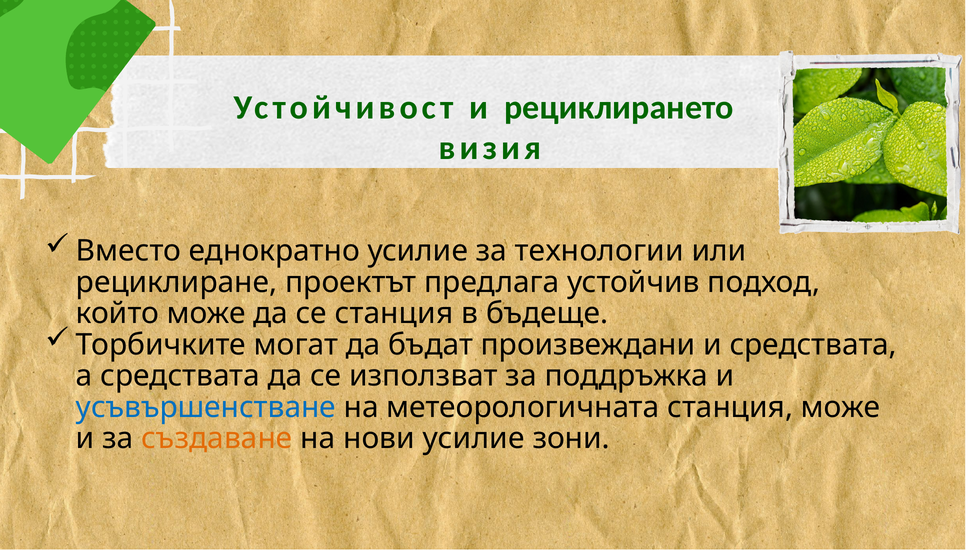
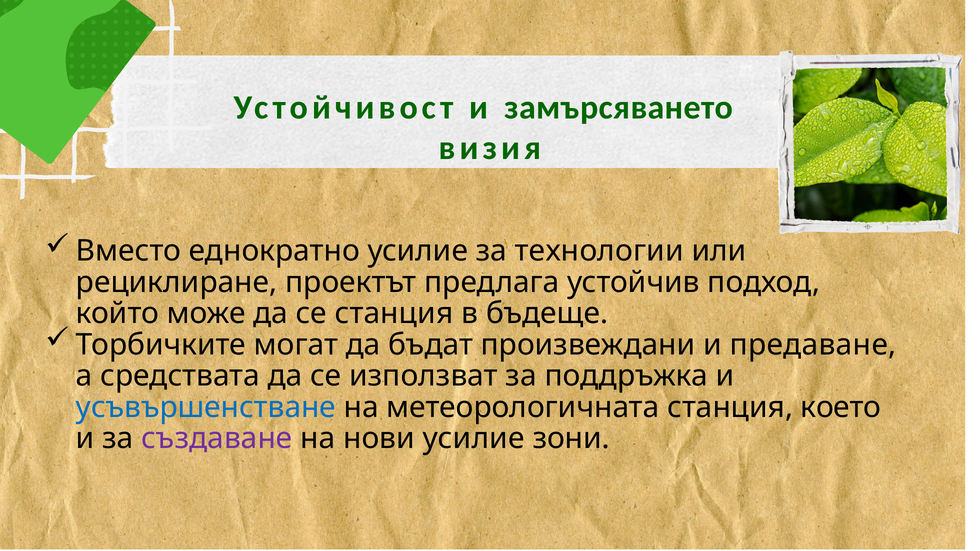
рециклирането: рециклирането -> замърсяването (619, 107)
и средствата: средствата -> предаване (813, 345)
станция може: може -> което (841, 407)
създаване colour: orange -> purple (217, 439)
